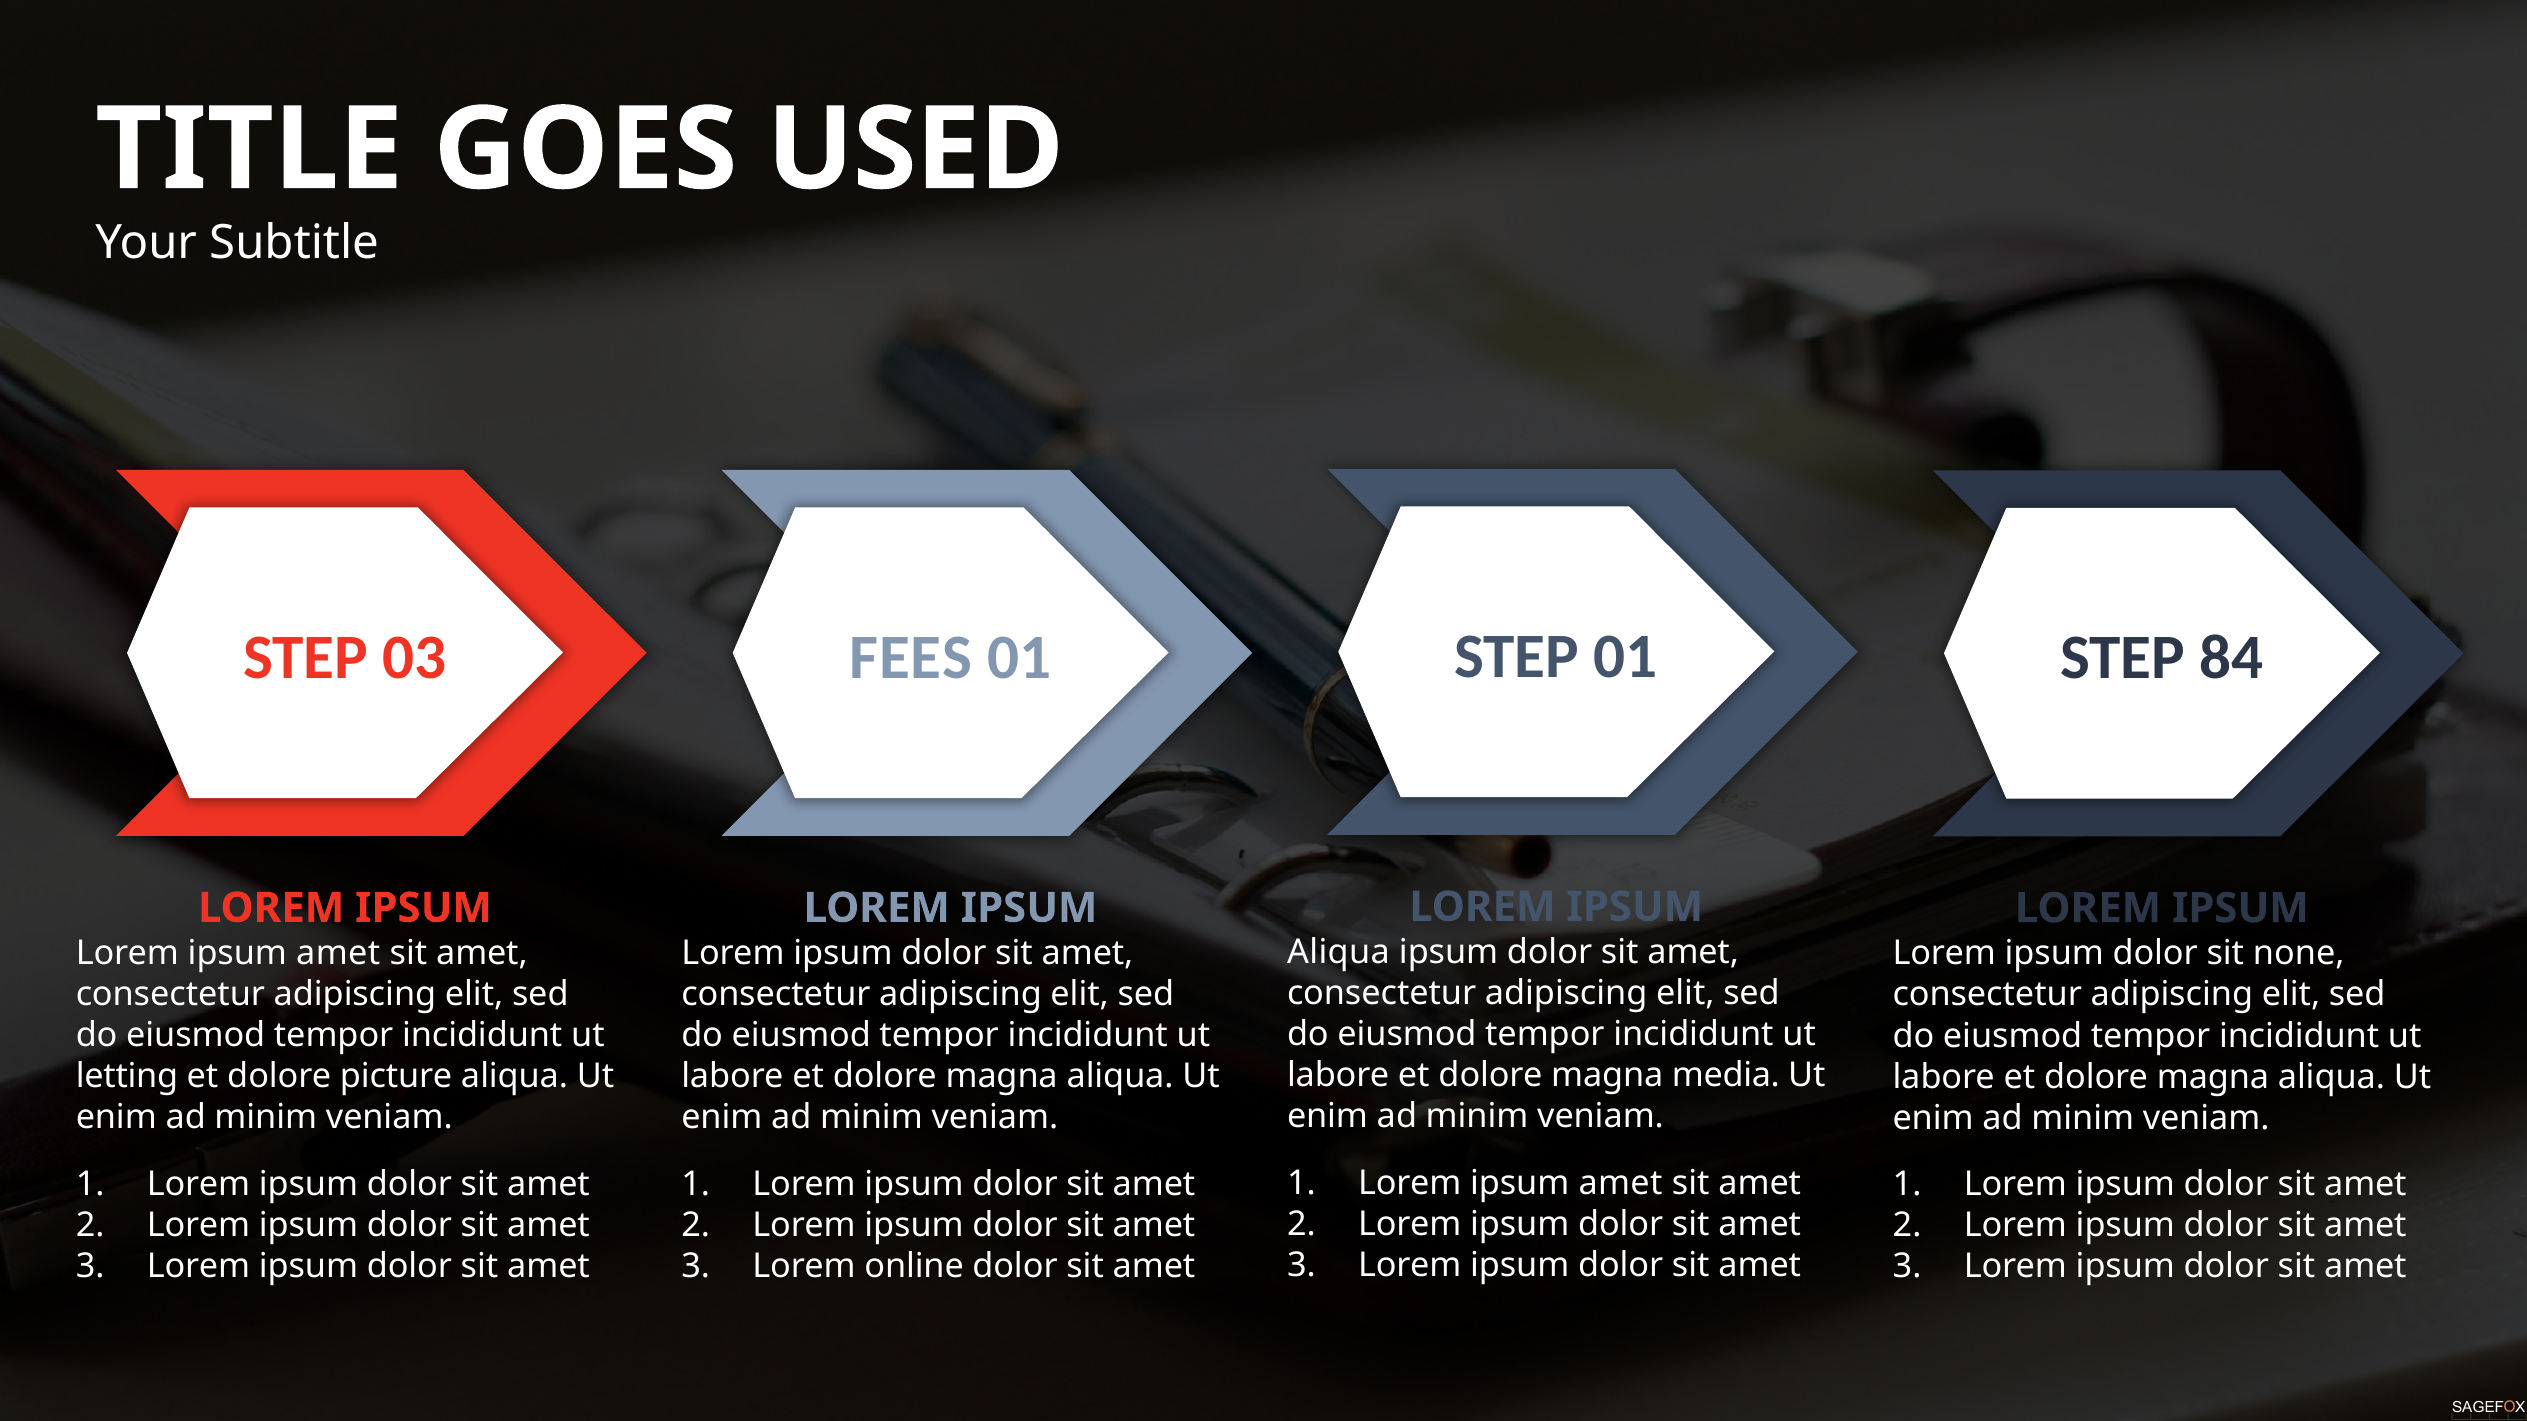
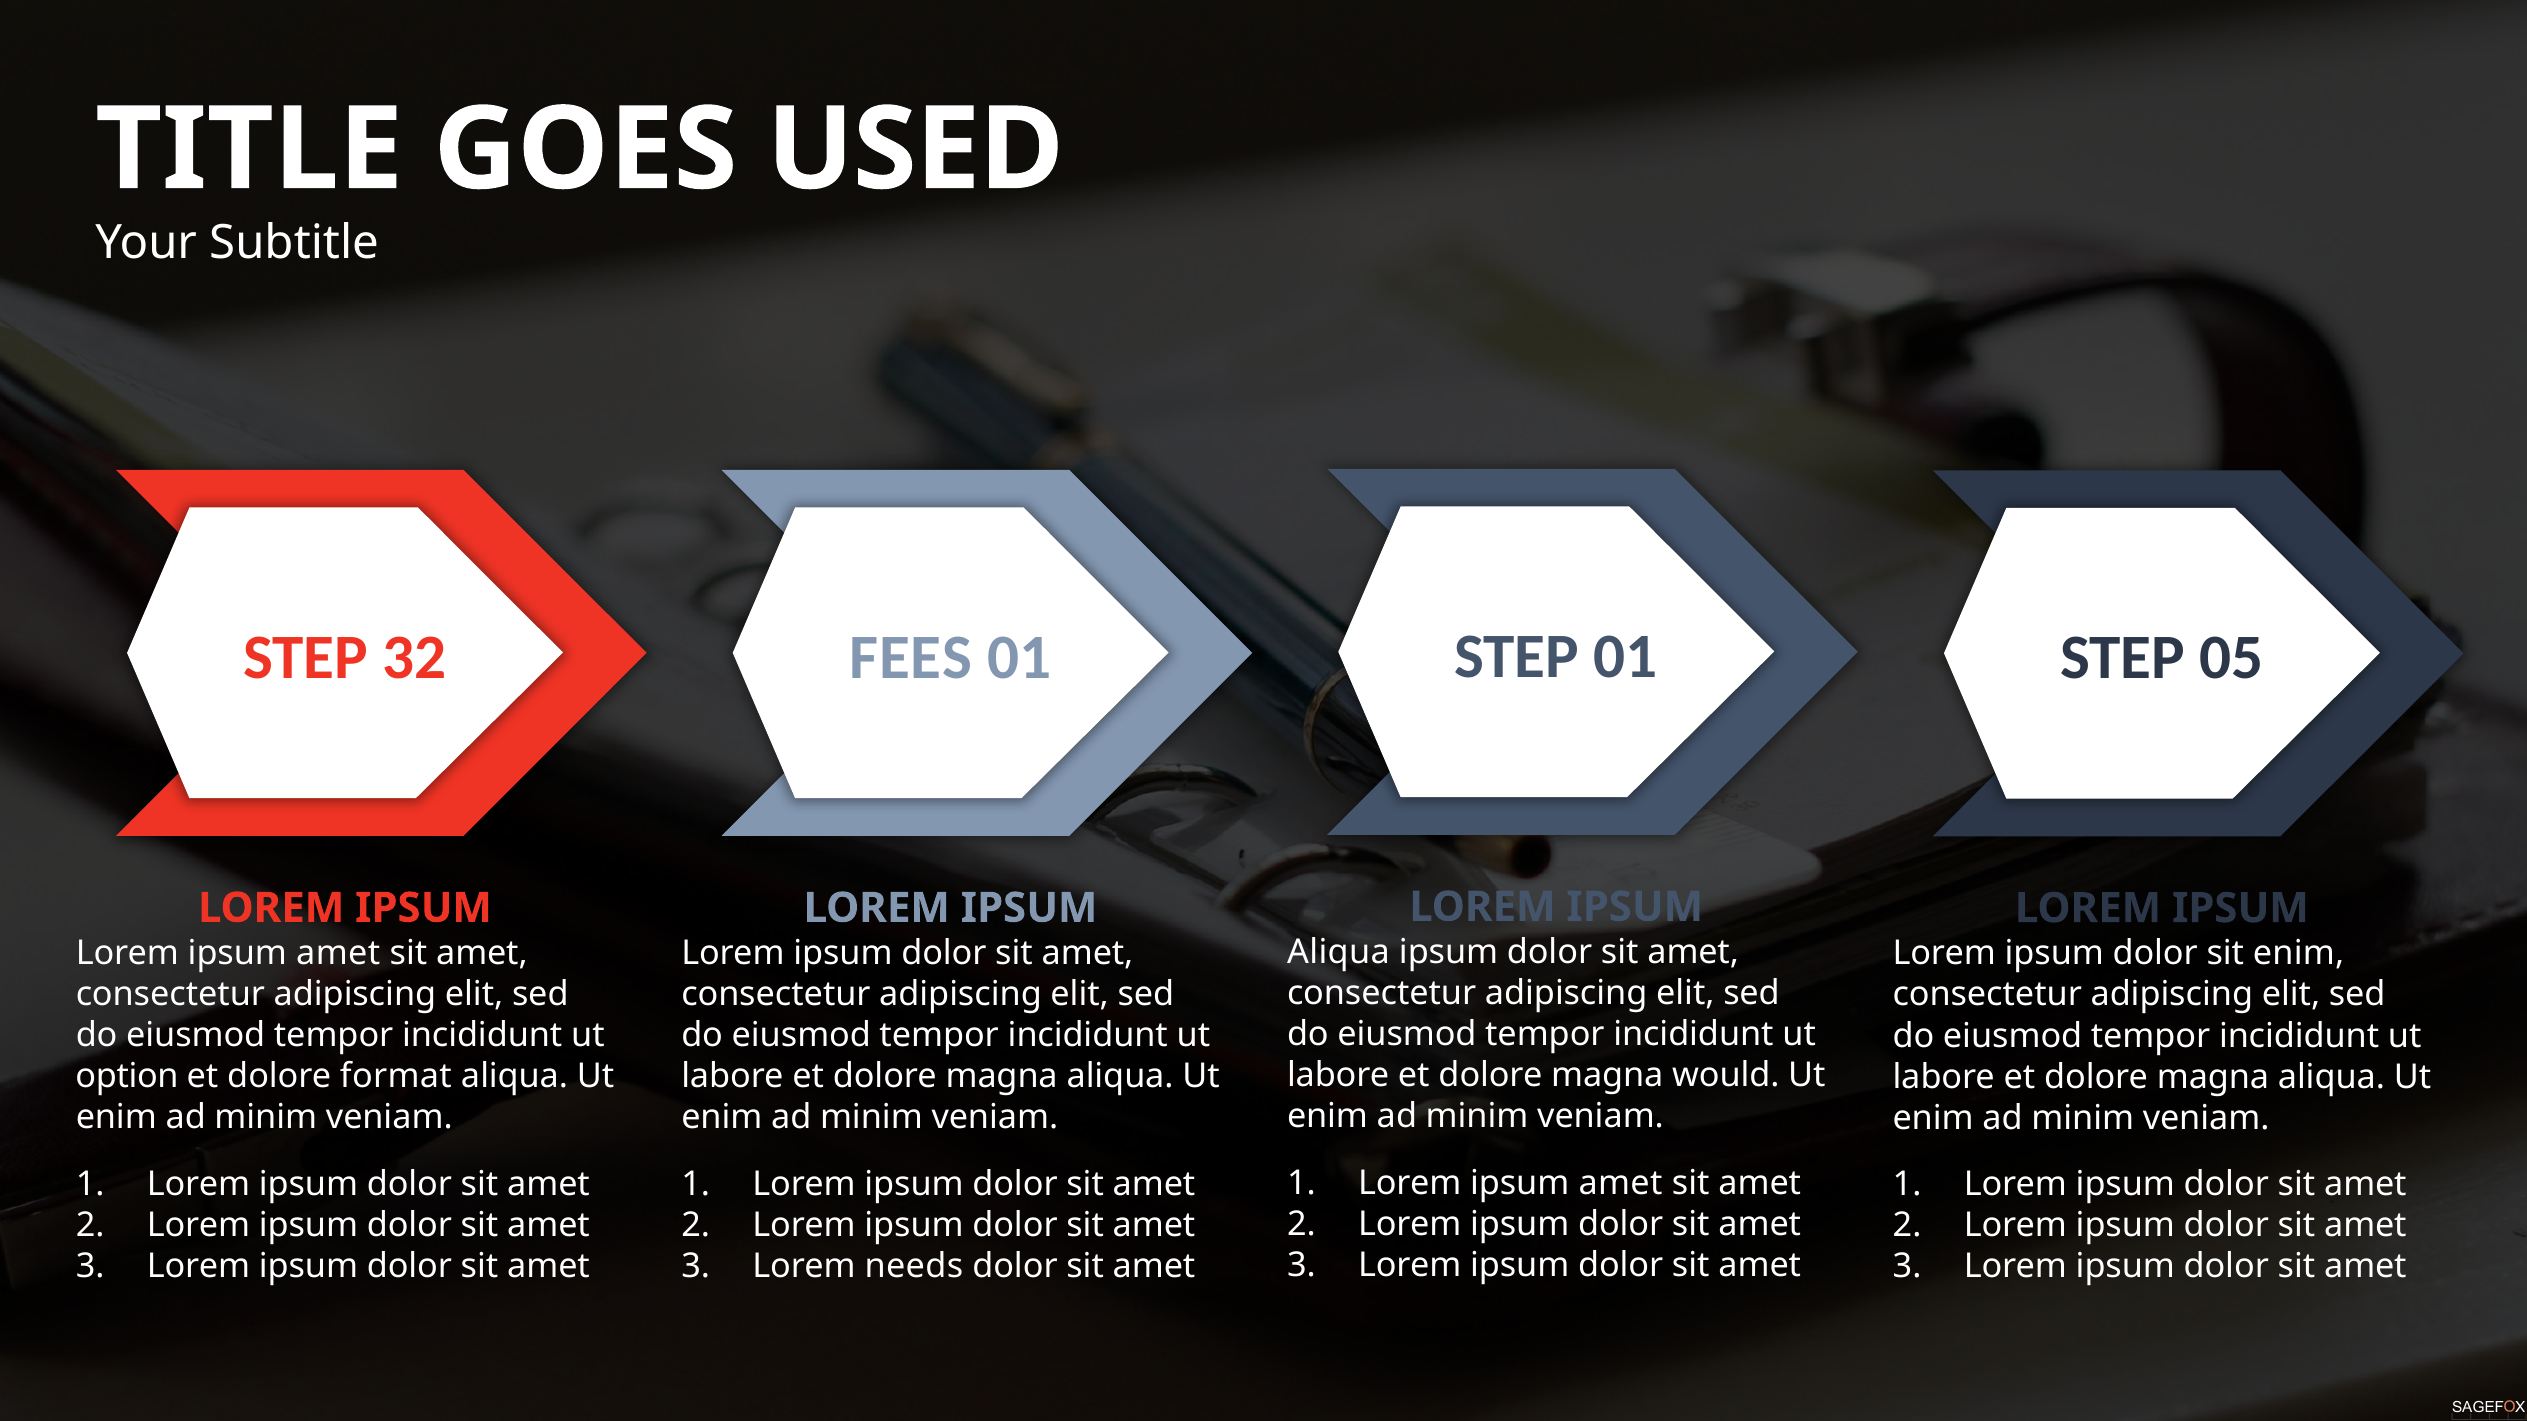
03: 03 -> 32 (414, 657)
84: 84 -> 05 (2231, 658)
sit none: none -> enim (2299, 954)
media: media -> would (1726, 1076)
letting: letting -> option (127, 1077)
picture: picture -> format (396, 1077)
online: online -> needs (914, 1266)
